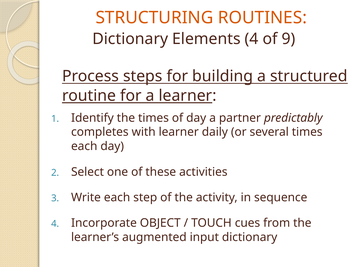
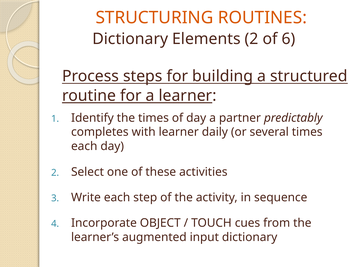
Elements 4: 4 -> 2 (252, 39)
9: 9 -> 6 (289, 39)
